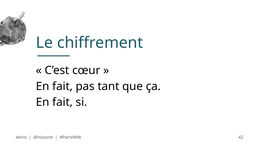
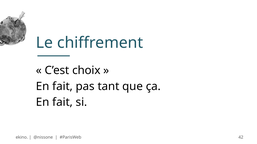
cœur: cœur -> choix (86, 71)
